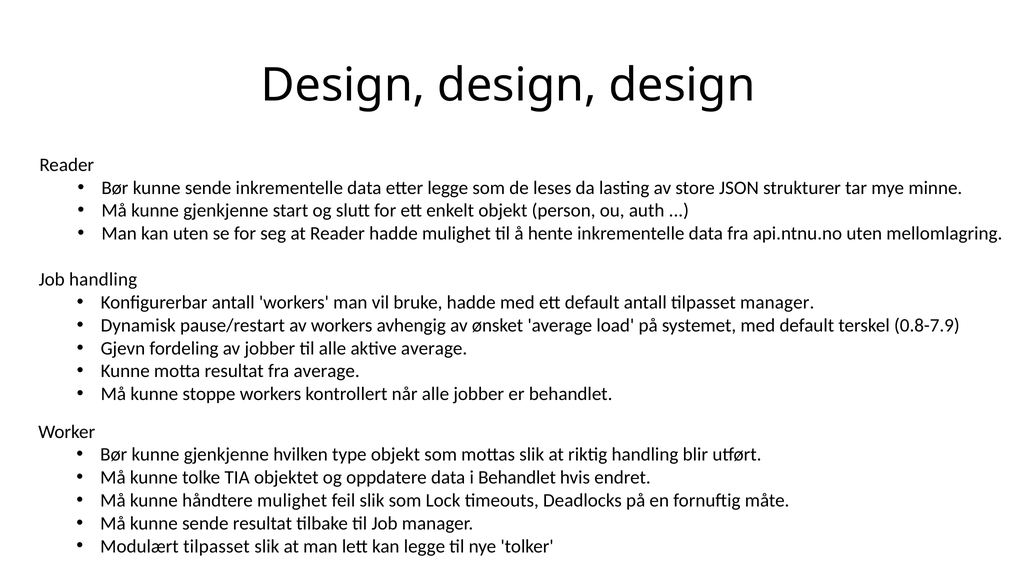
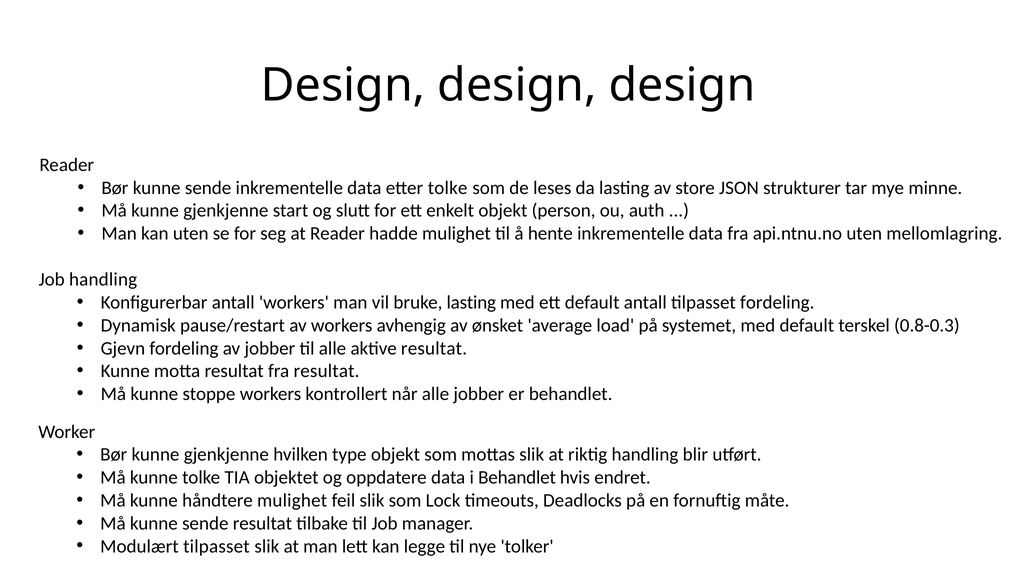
etter legge: legge -> tolke (448, 188)
bruke hadde: hadde -> lasting (471, 303)
tilpasset manager: manager -> fordeling (777, 303)
0.8-7.9: 0.8-7.9 -> 0.8-0.3 (927, 325)
aktive average: average -> resultat (434, 348)
fra average: average -> resultat (327, 371)
